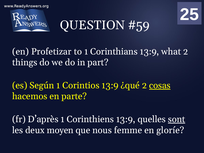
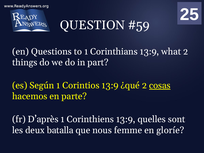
Profetizar: Profetizar -> Questions (51, 52)
sont underline: present -> none (177, 119)
moyen: moyen -> batalla (60, 130)
